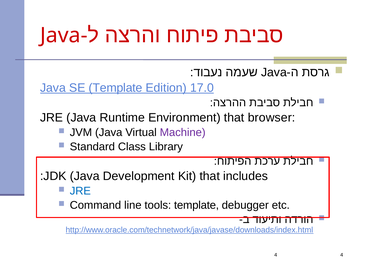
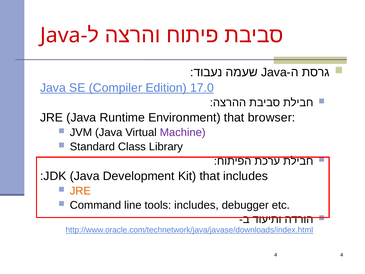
SE Template: Template -> Compiler (115, 88)
JRE colour: blue -> orange (80, 191)
tools template: template -> includes (196, 205)
